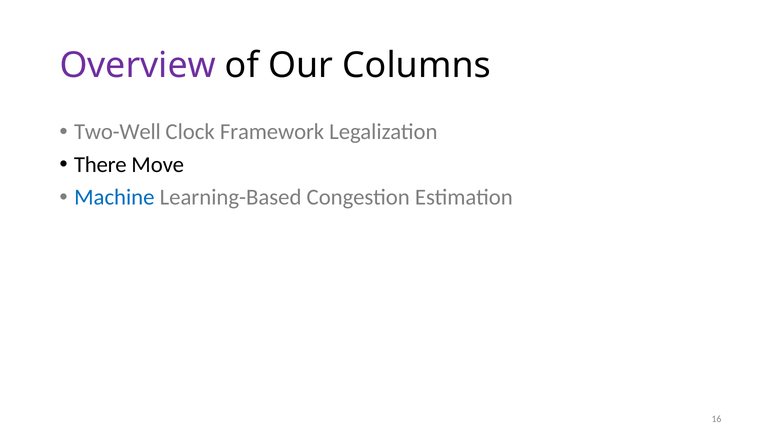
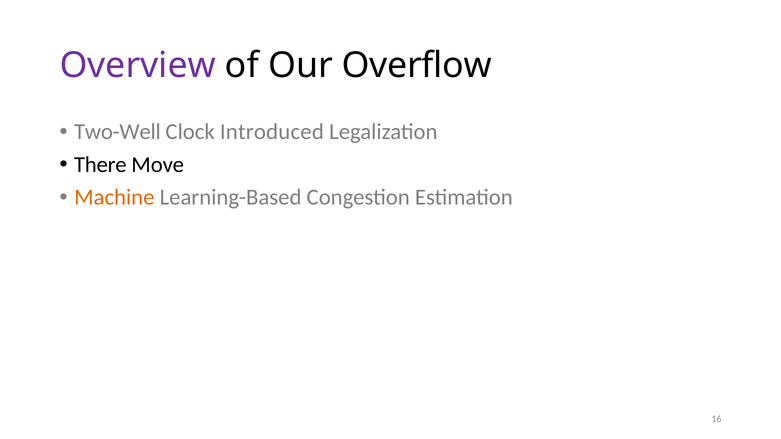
Columns: Columns -> Overflow (417, 66)
Framework: Framework -> Introduced (272, 132)
Machine colour: blue -> orange (114, 198)
